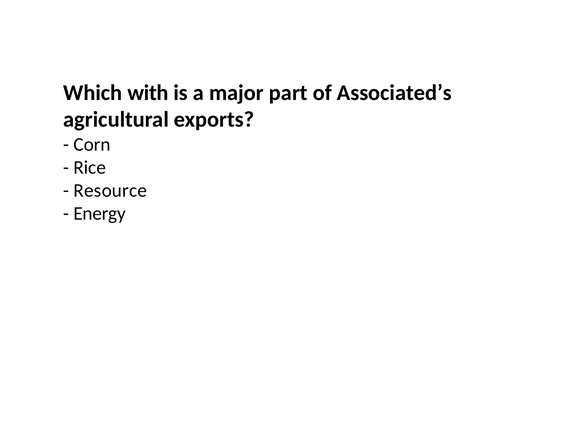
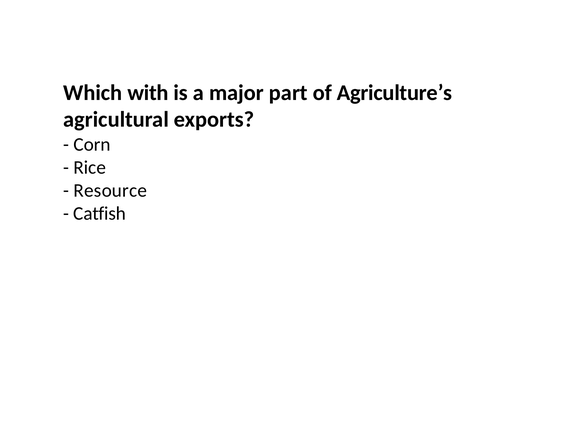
Associated’s: Associated’s -> Agriculture’s (394, 93)
Energy: Energy -> Catfish (100, 213)
